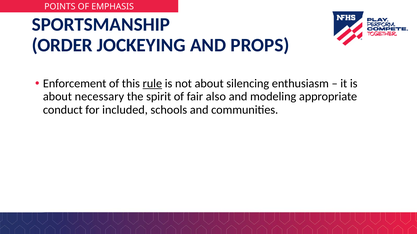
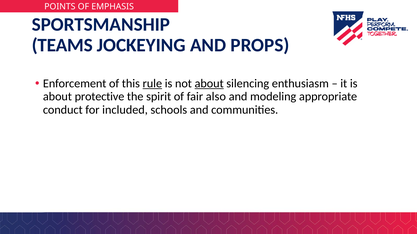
ORDER: ORDER -> TEAMS (62, 45)
about underline: none -> present (209, 84)
necessary: necessary -> protective (100, 97)
